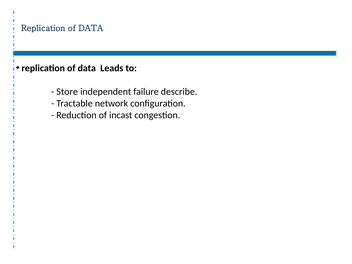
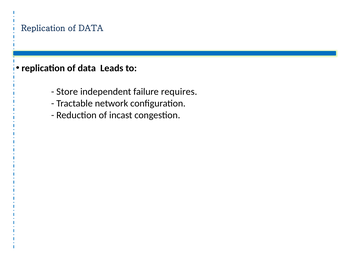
describe: describe -> requires (179, 92)
